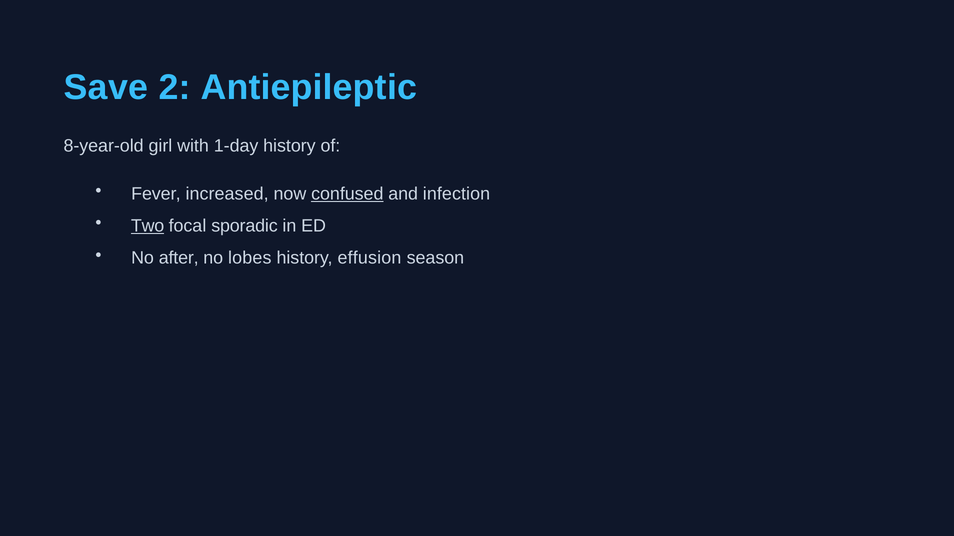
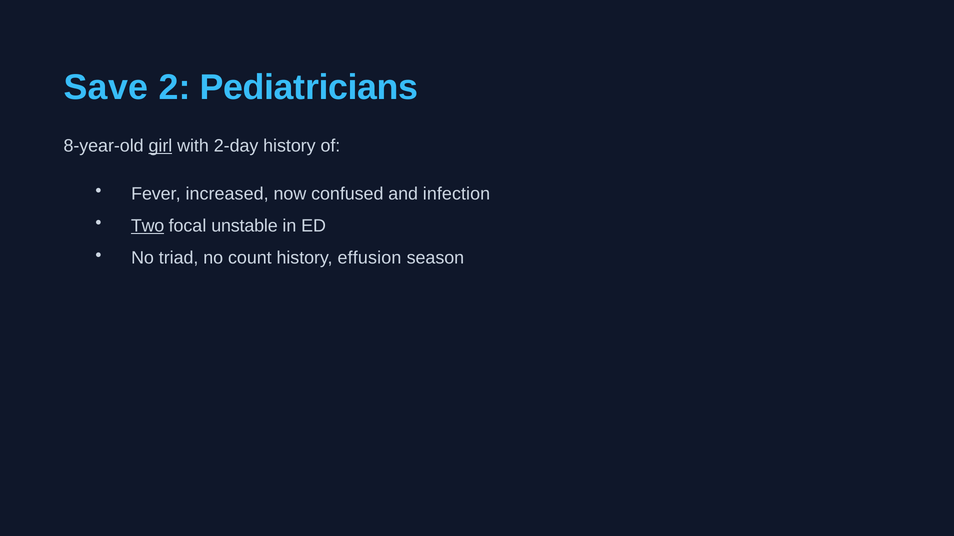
Antiepileptic: Antiepileptic -> Pediatricians (309, 88)
girl underline: none -> present (160, 146)
1-day: 1-day -> 2-day (236, 146)
confused underline: present -> none (347, 194)
sporadic: sporadic -> unstable (244, 226)
after: after -> triad (179, 258)
lobes: lobes -> count (250, 258)
